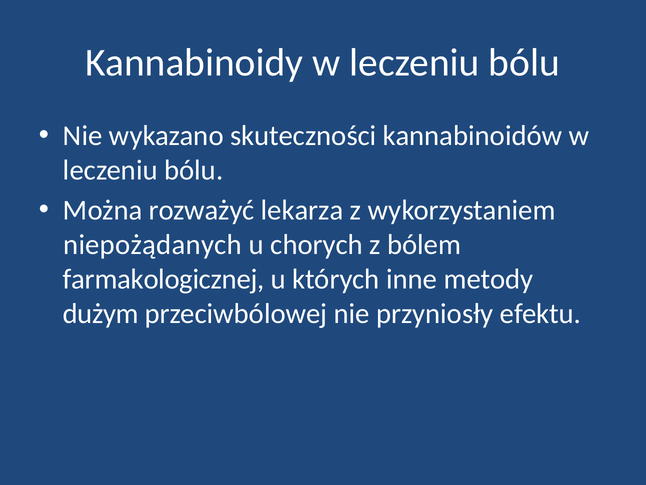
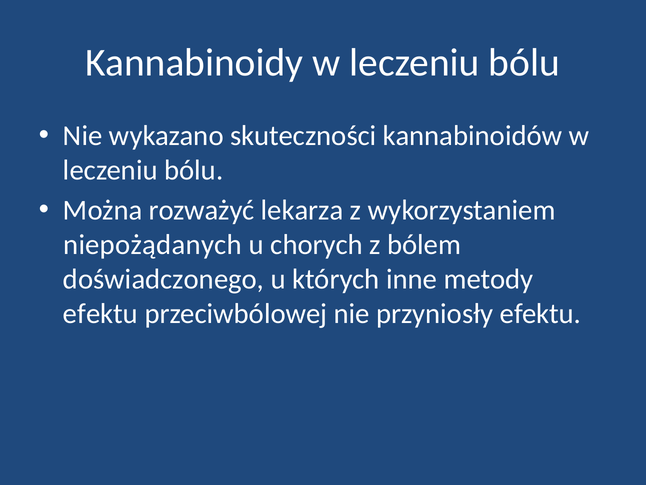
farmakologicznej: farmakologicznej -> doświadczonego (164, 279)
dużym: dużym -> efektu (100, 314)
